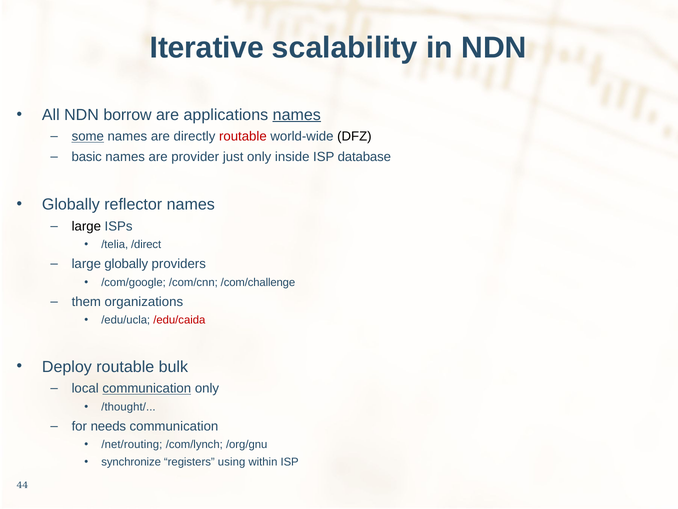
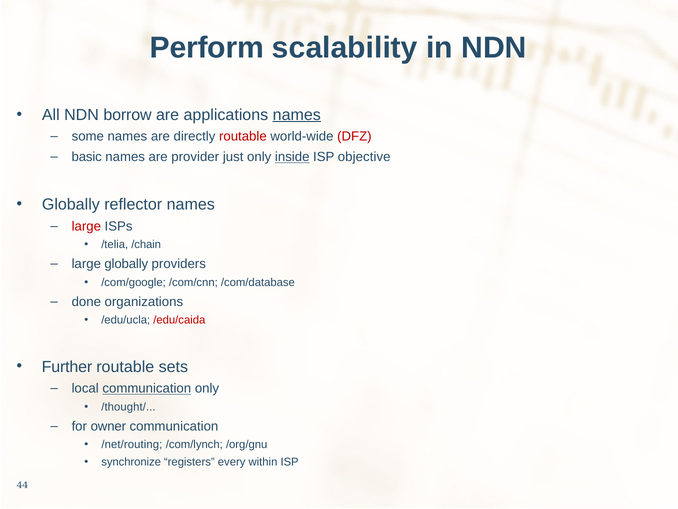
Iterative: Iterative -> Perform (207, 48)
some underline: present -> none (88, 137)
DFZ colour: black -> red (354, 137)
inside underline: none -> present (292, 157)
database: database -> objective (364, 157)
large colour: black -> red (86, 226)
/direct: /direct -> /chain (146, 245)
/com/challenge: /com/challenge -> /com/database (258, 282)
them: them -> done (86, 302)
Deploy: Deploy -> Further (67, 366)
bulk: bulk -> sets (173, 366)
needs: needs -> owner (108, 426)
using: using -> every (232, 462)
